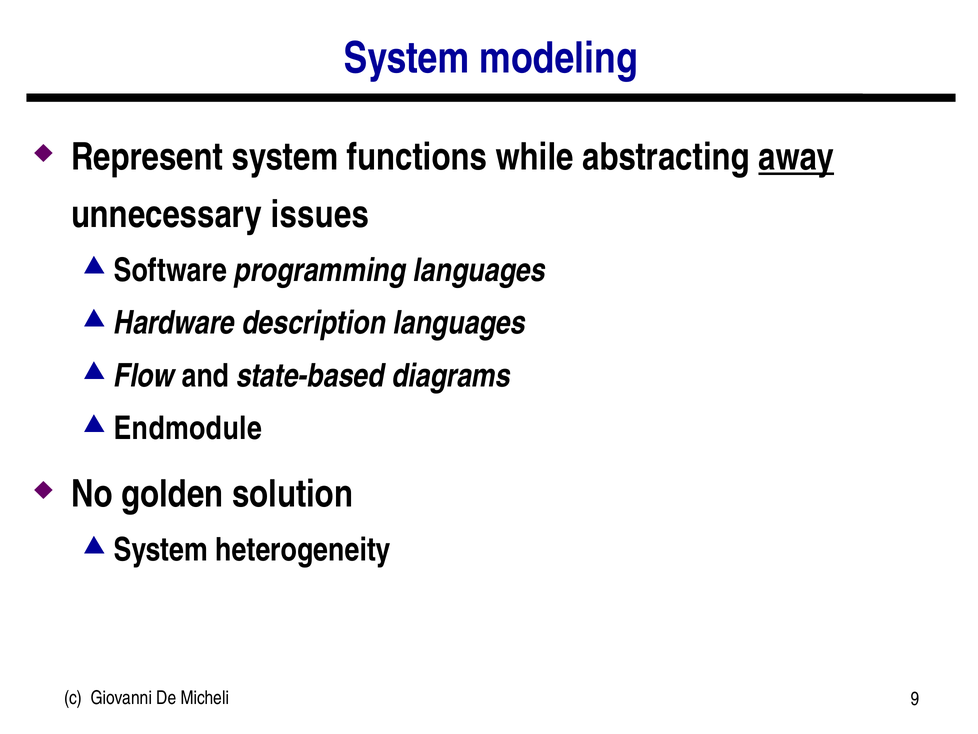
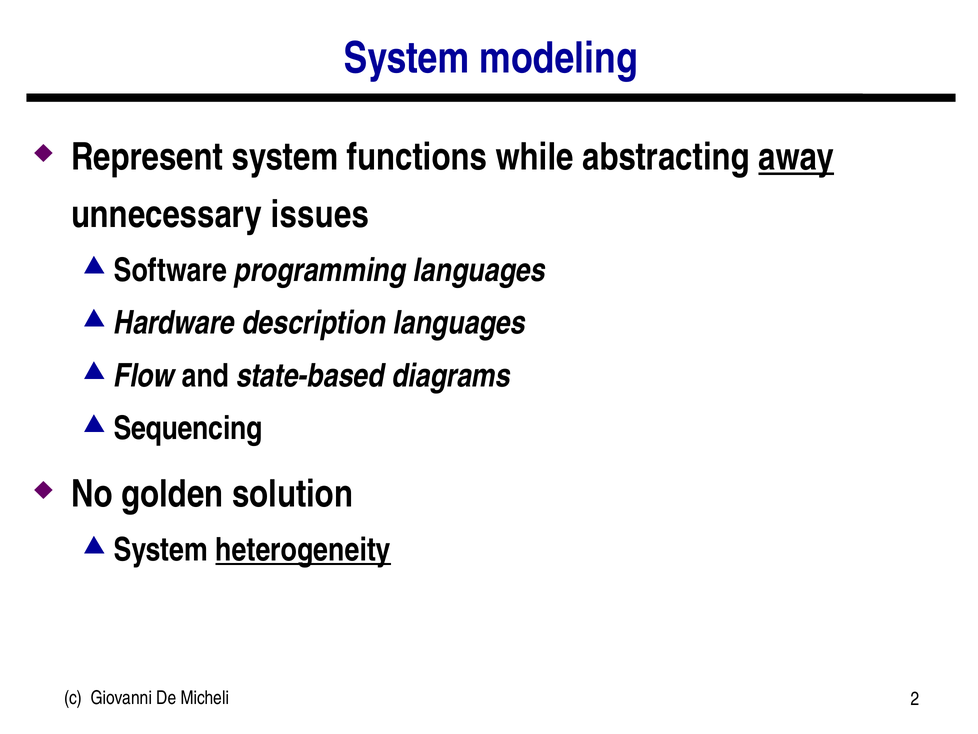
Endmodule: Endmodule -> Sequencing (188, 428)
heterogeneity underline: none -> present (303, 550)
9: 9 -> 2 (915, 699)
